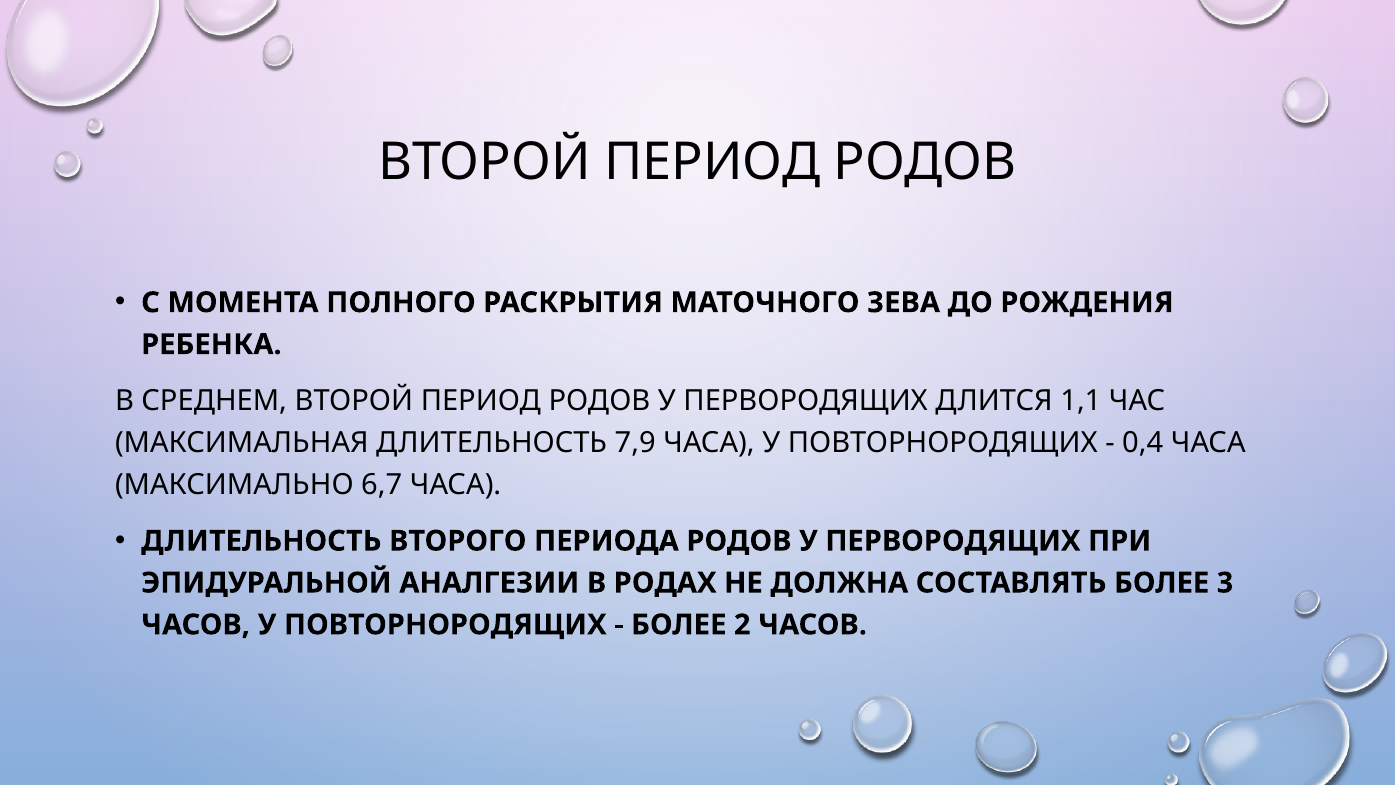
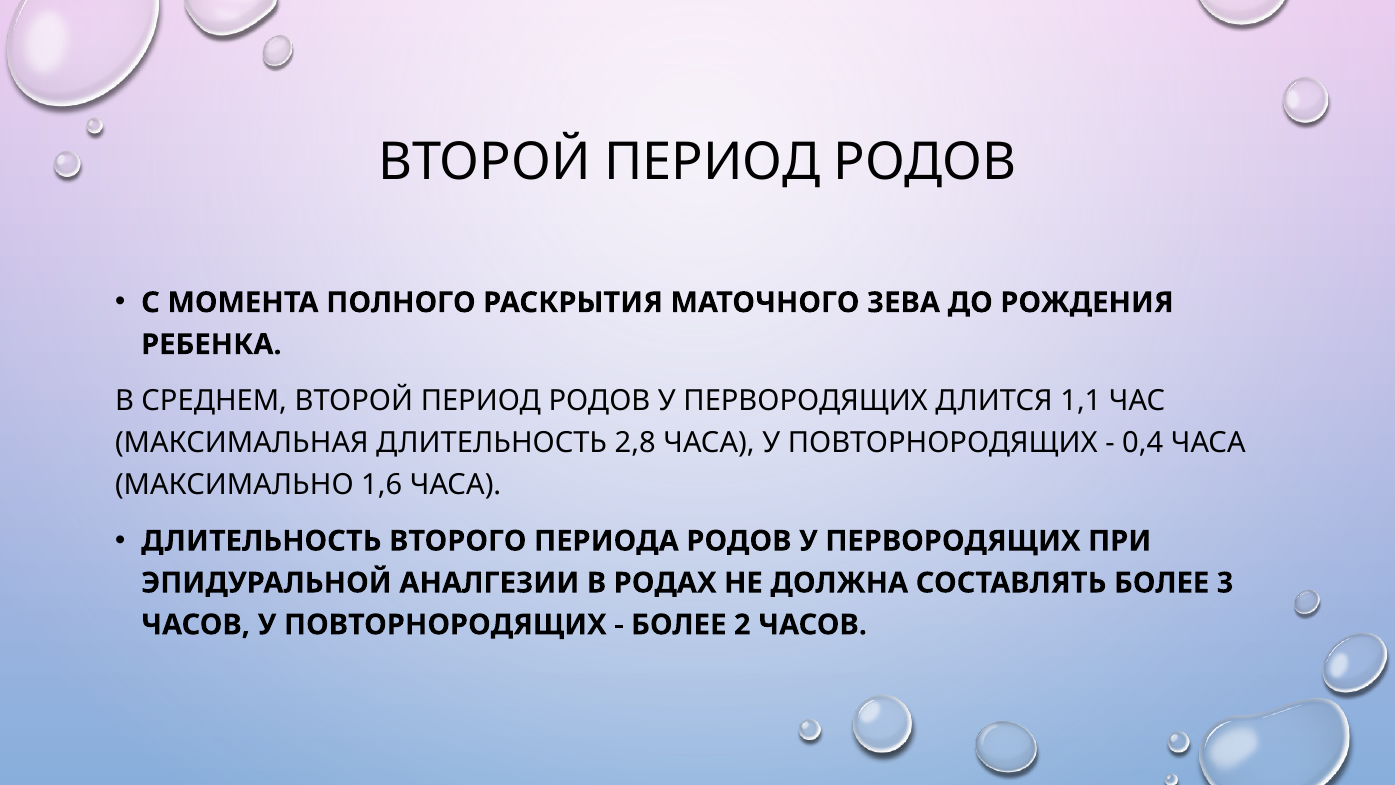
7,9: 7,9 -> 2,8 (635, 443)
6,7: 6,7 -> 1,6 (382, 484)
